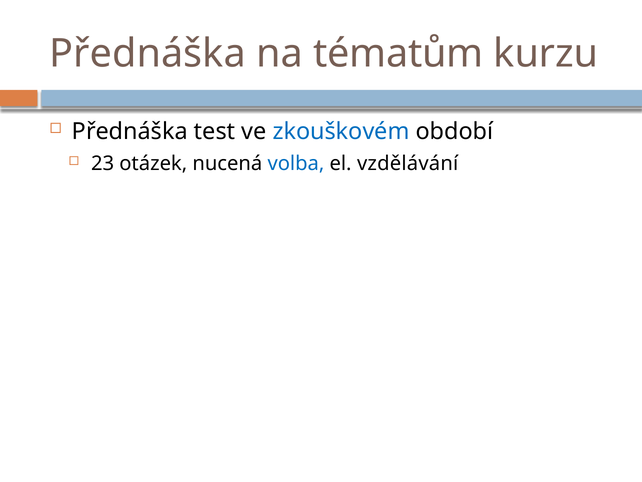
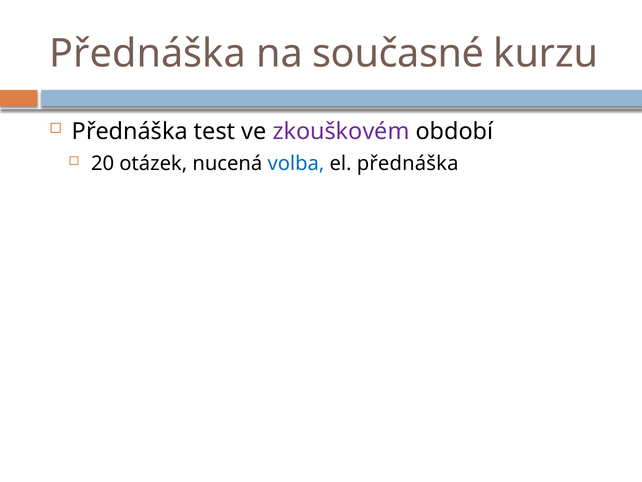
tématům: tématům -> současné (398, 54)
zkouškovém colour: blue -> purple (341, 131)
23: 23 -> 20 (103, 163)
el vzdělávání: vzdělávání -> přednáška (408, 163)
